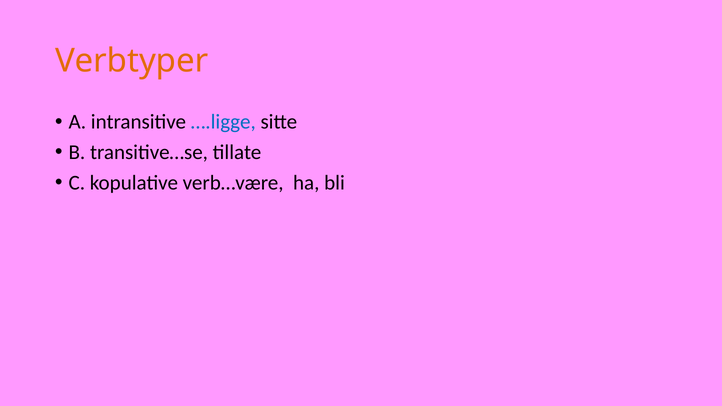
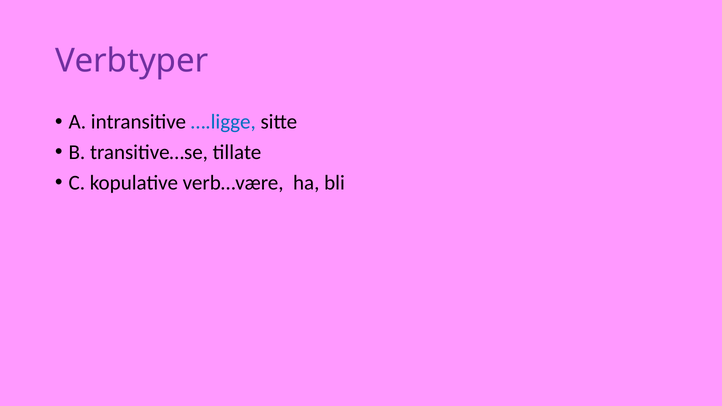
Verbtyper colour: orange -> purple (132, 61)
